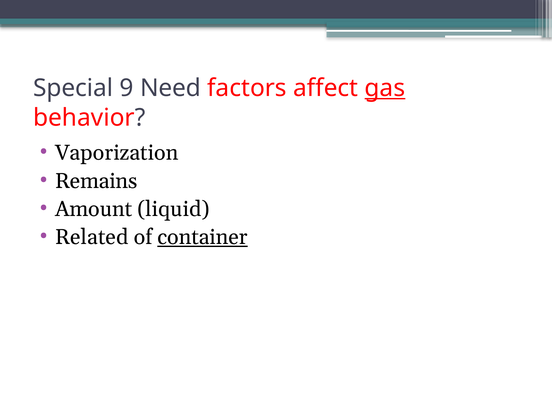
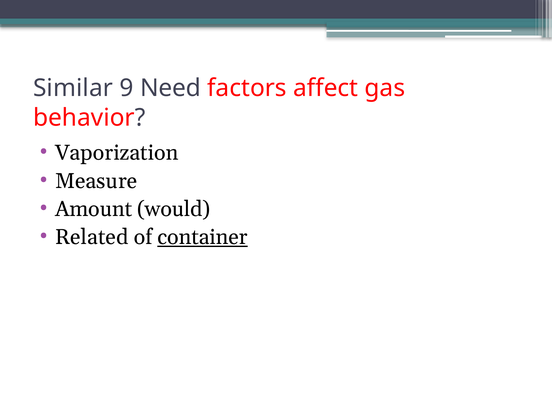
Special: Special -> Similar (73, 88)
gas underline: present -> none (385, 88)
Remains: Remains -> Measure (96, 181)
liquid: liquid -> would (174, 209)
